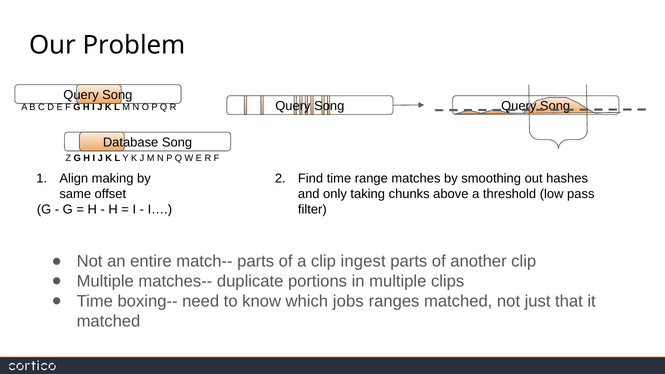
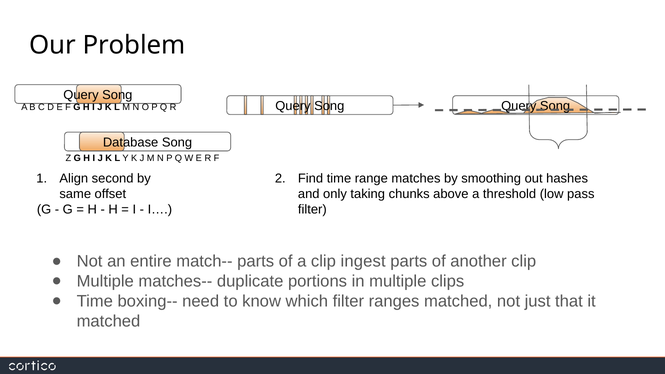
making: making -> second (113, 178)
which jobs: jobs -> filter (348, 301)
